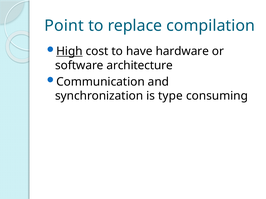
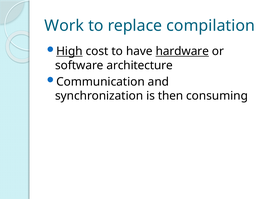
Point: Point -> Work (64, 26)
hardware underline: none -> present (182, 51)
type: type -> then (171, 96)
